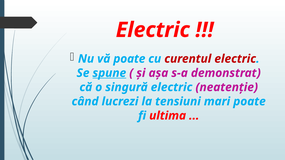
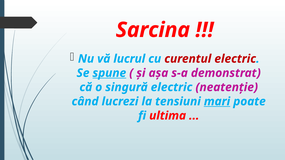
Electric: Electric -> Sarcina (153, 30)
vă poate: poate -> lucrul (129, 59)
mari underline: none -> present (217, 102)
